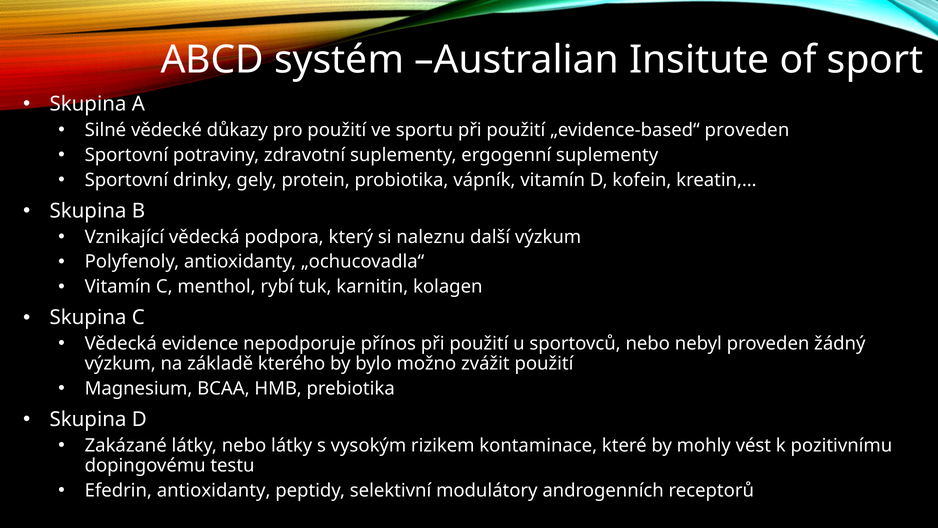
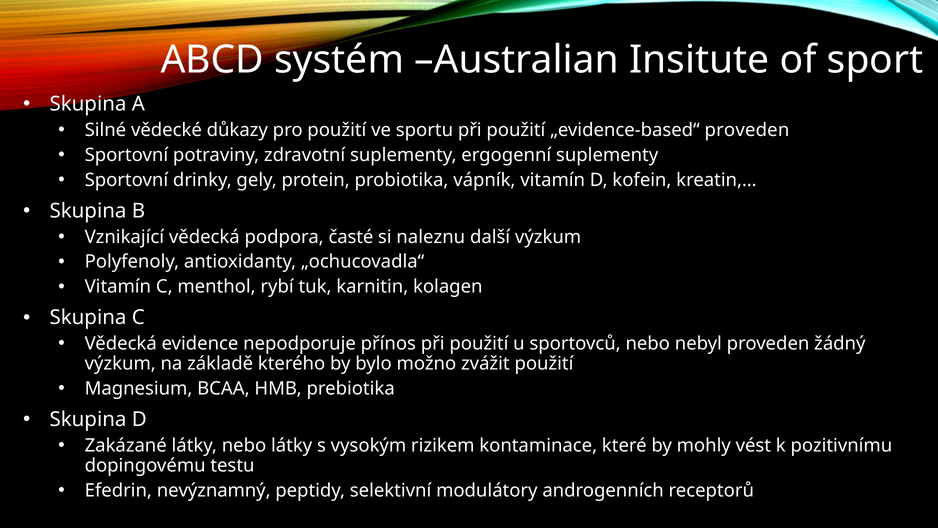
který: který -> časté (351, 237)
Efedrin antioxidanty: antioxidanty -> nevýznamný (214, 490)
